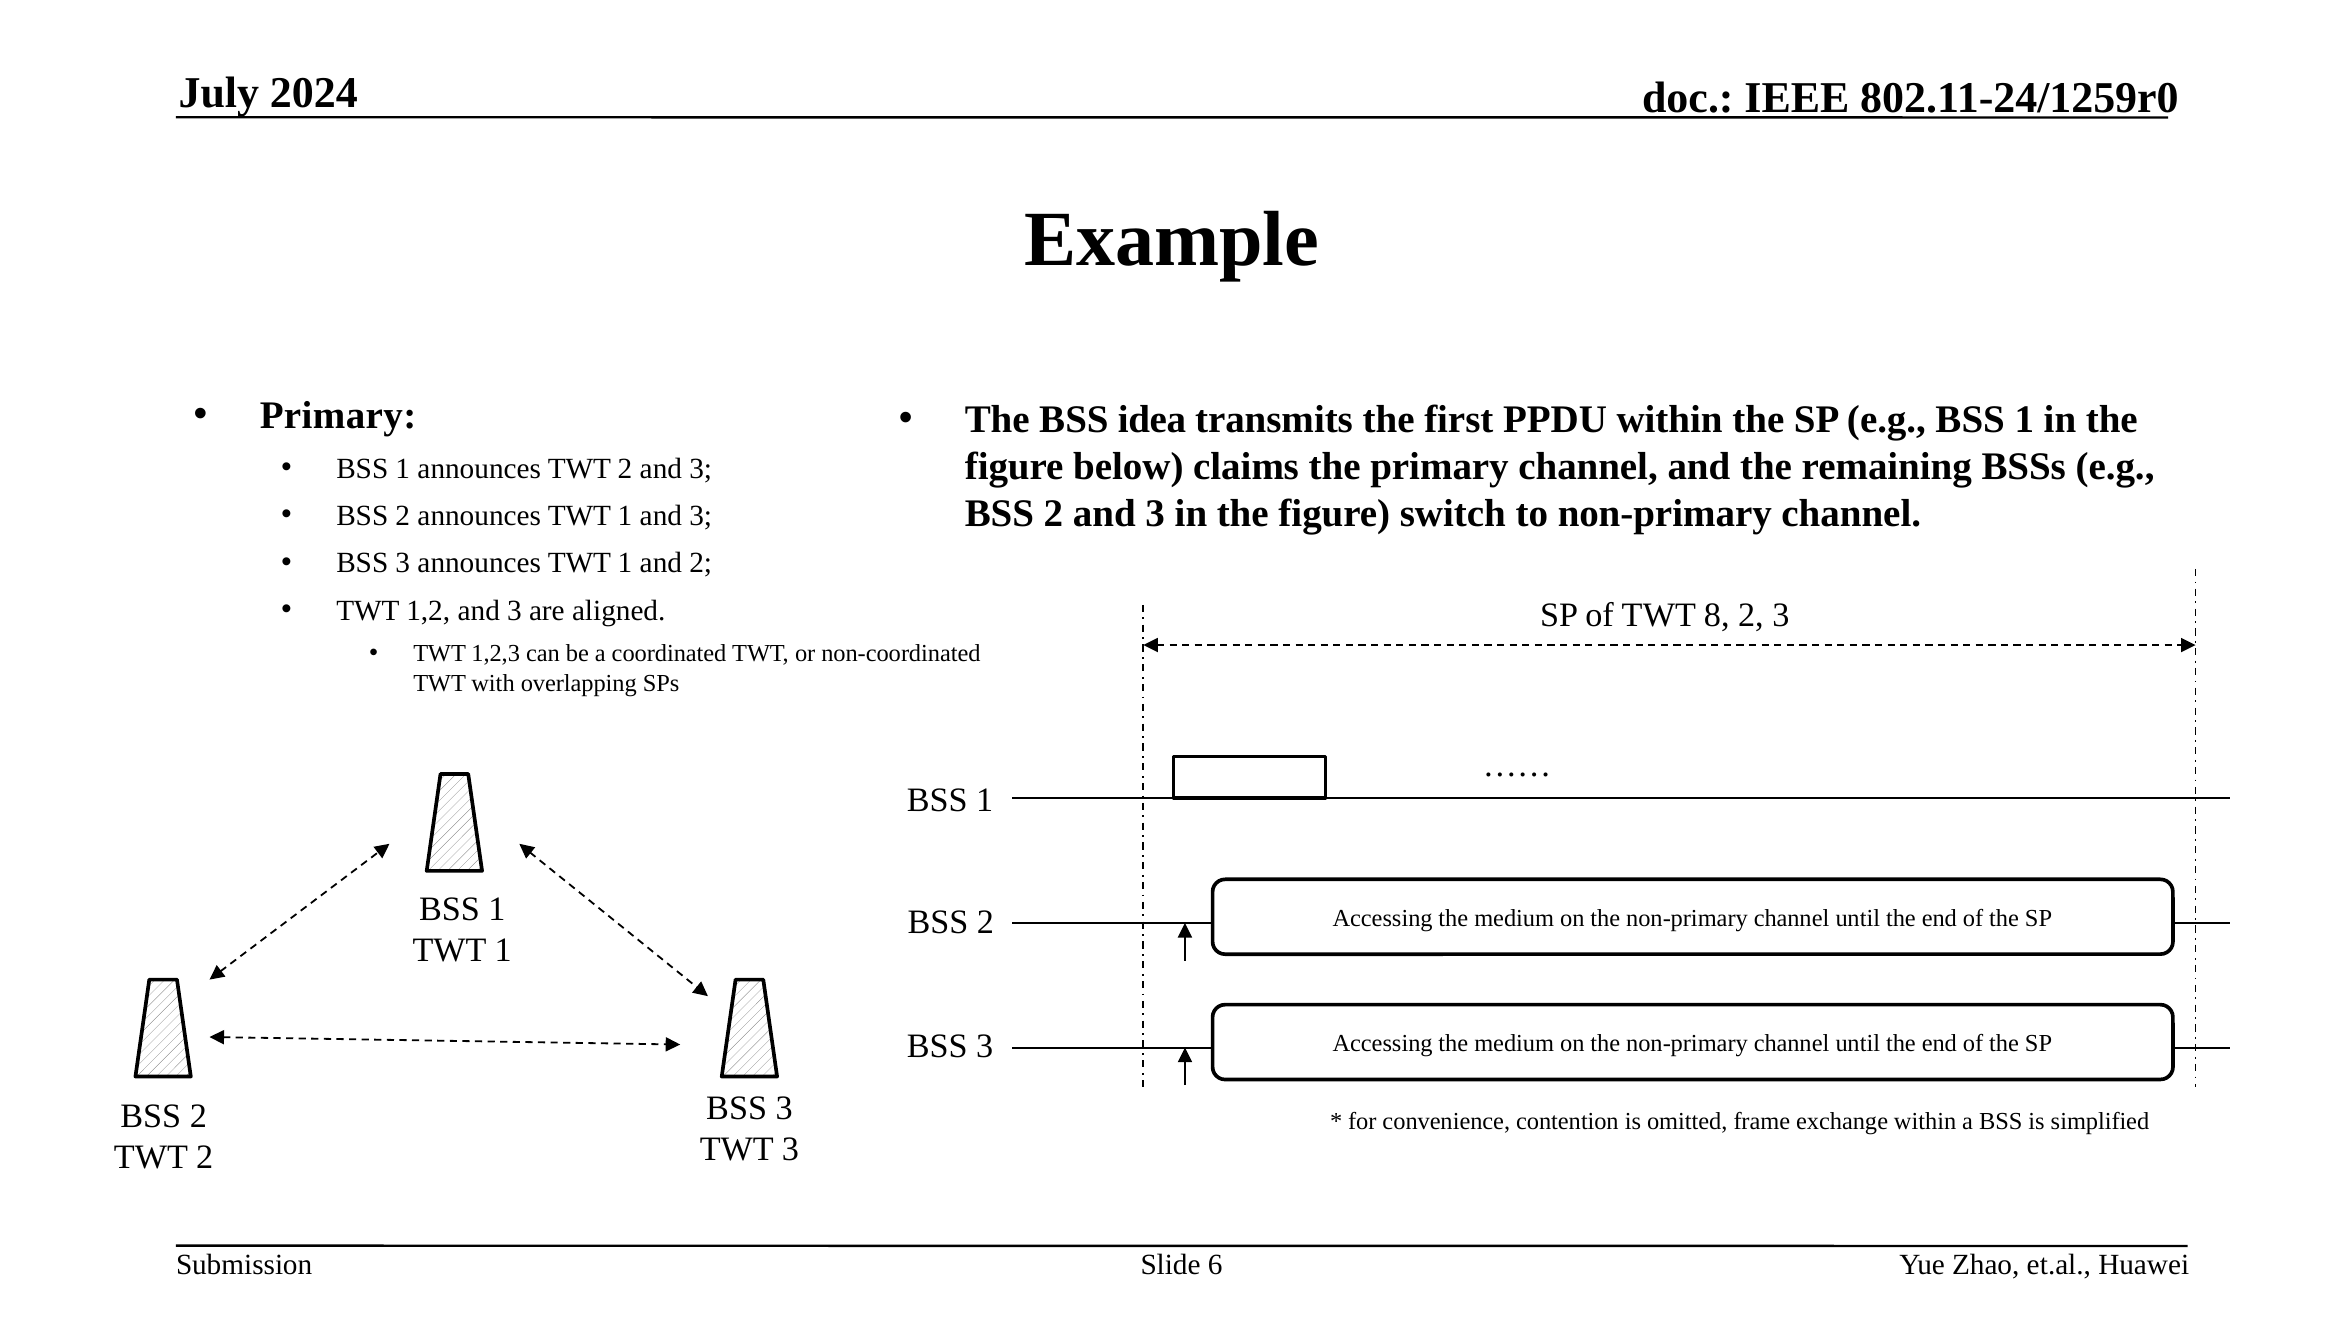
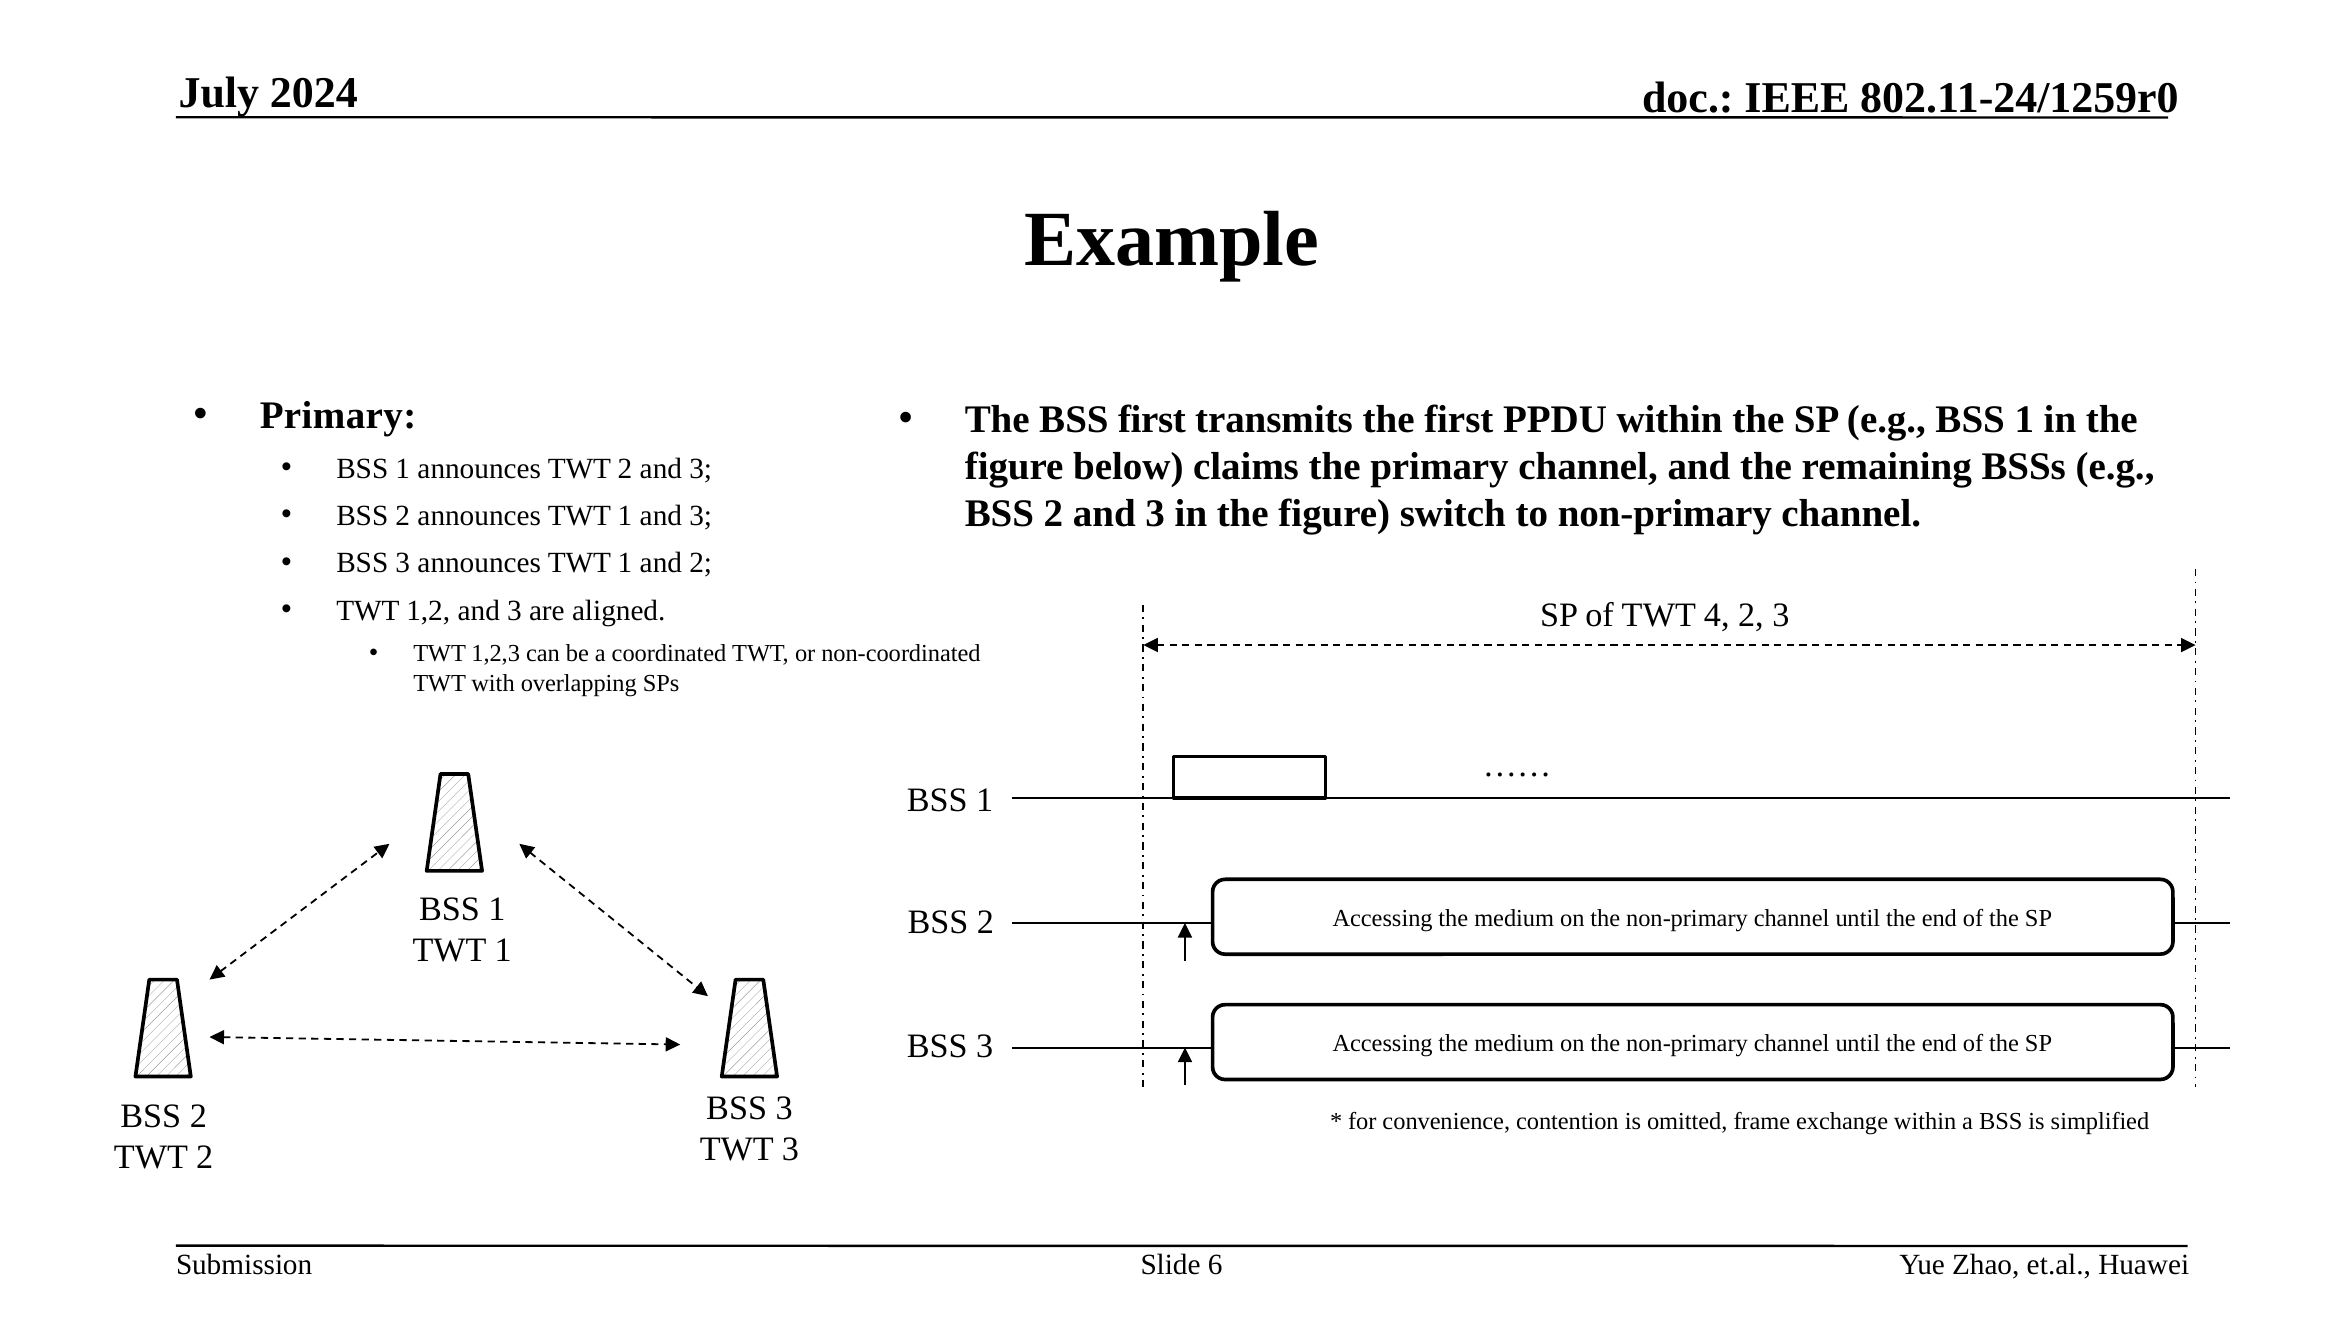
BSS idea: idea -> first (1152, 420)
8: 8 -> 4 (1717, 615)
